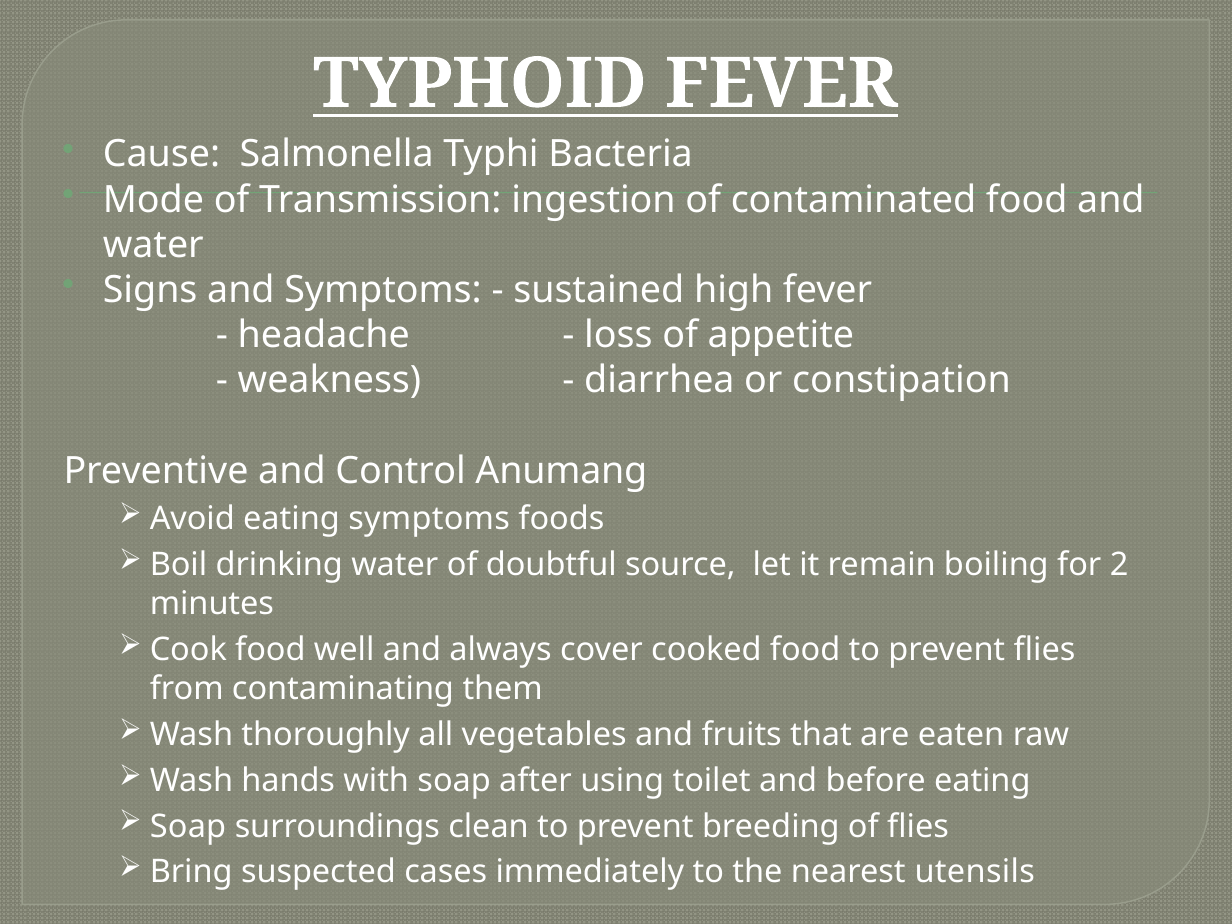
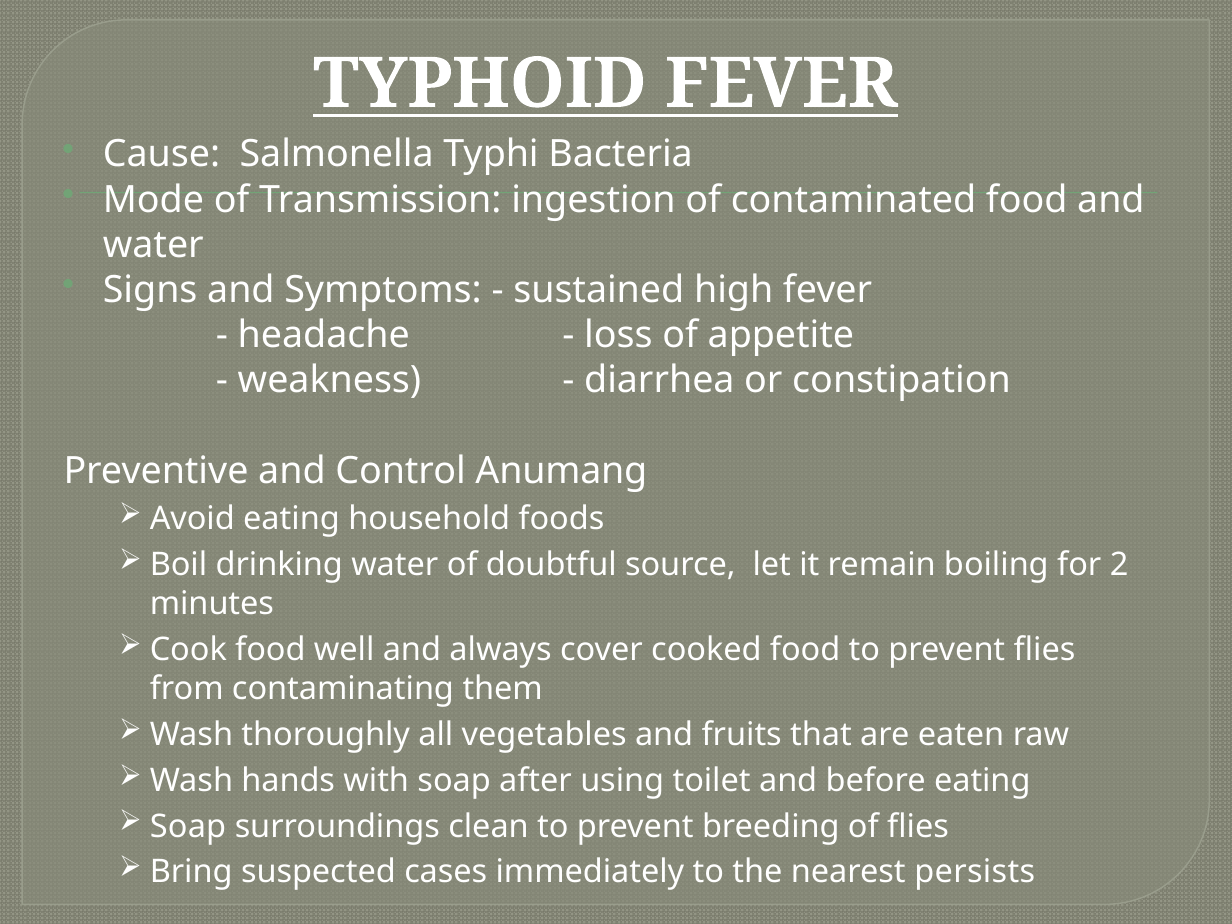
eating symptoms: symptoms -> household (429, 519)
utensils: utensils -> persists (975, 872)
